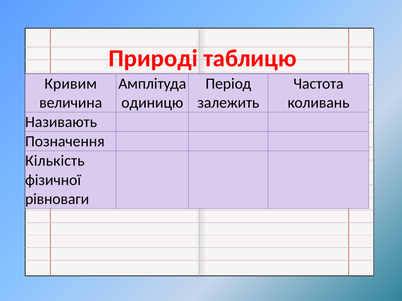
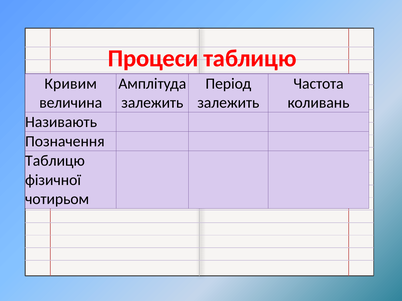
Природі: Природі -> Процеси (153, 58)
одиницю: одиницю -> залежить (152, 103)
Кількість: Кількість -> Таблицю (55, 161)
рівноваги: рівноваги -> чотирьом (57, 199)
